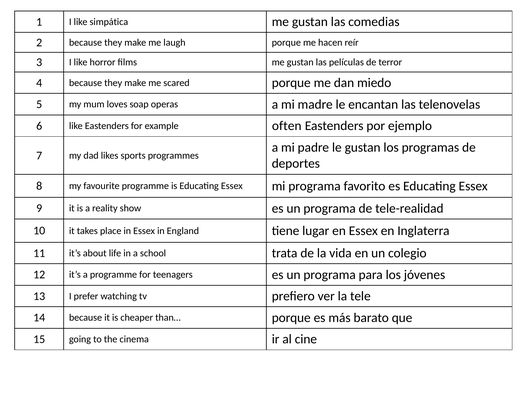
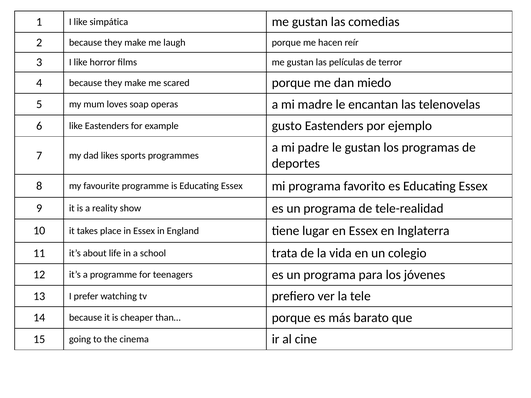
often: often -> gusto (287, 126)
